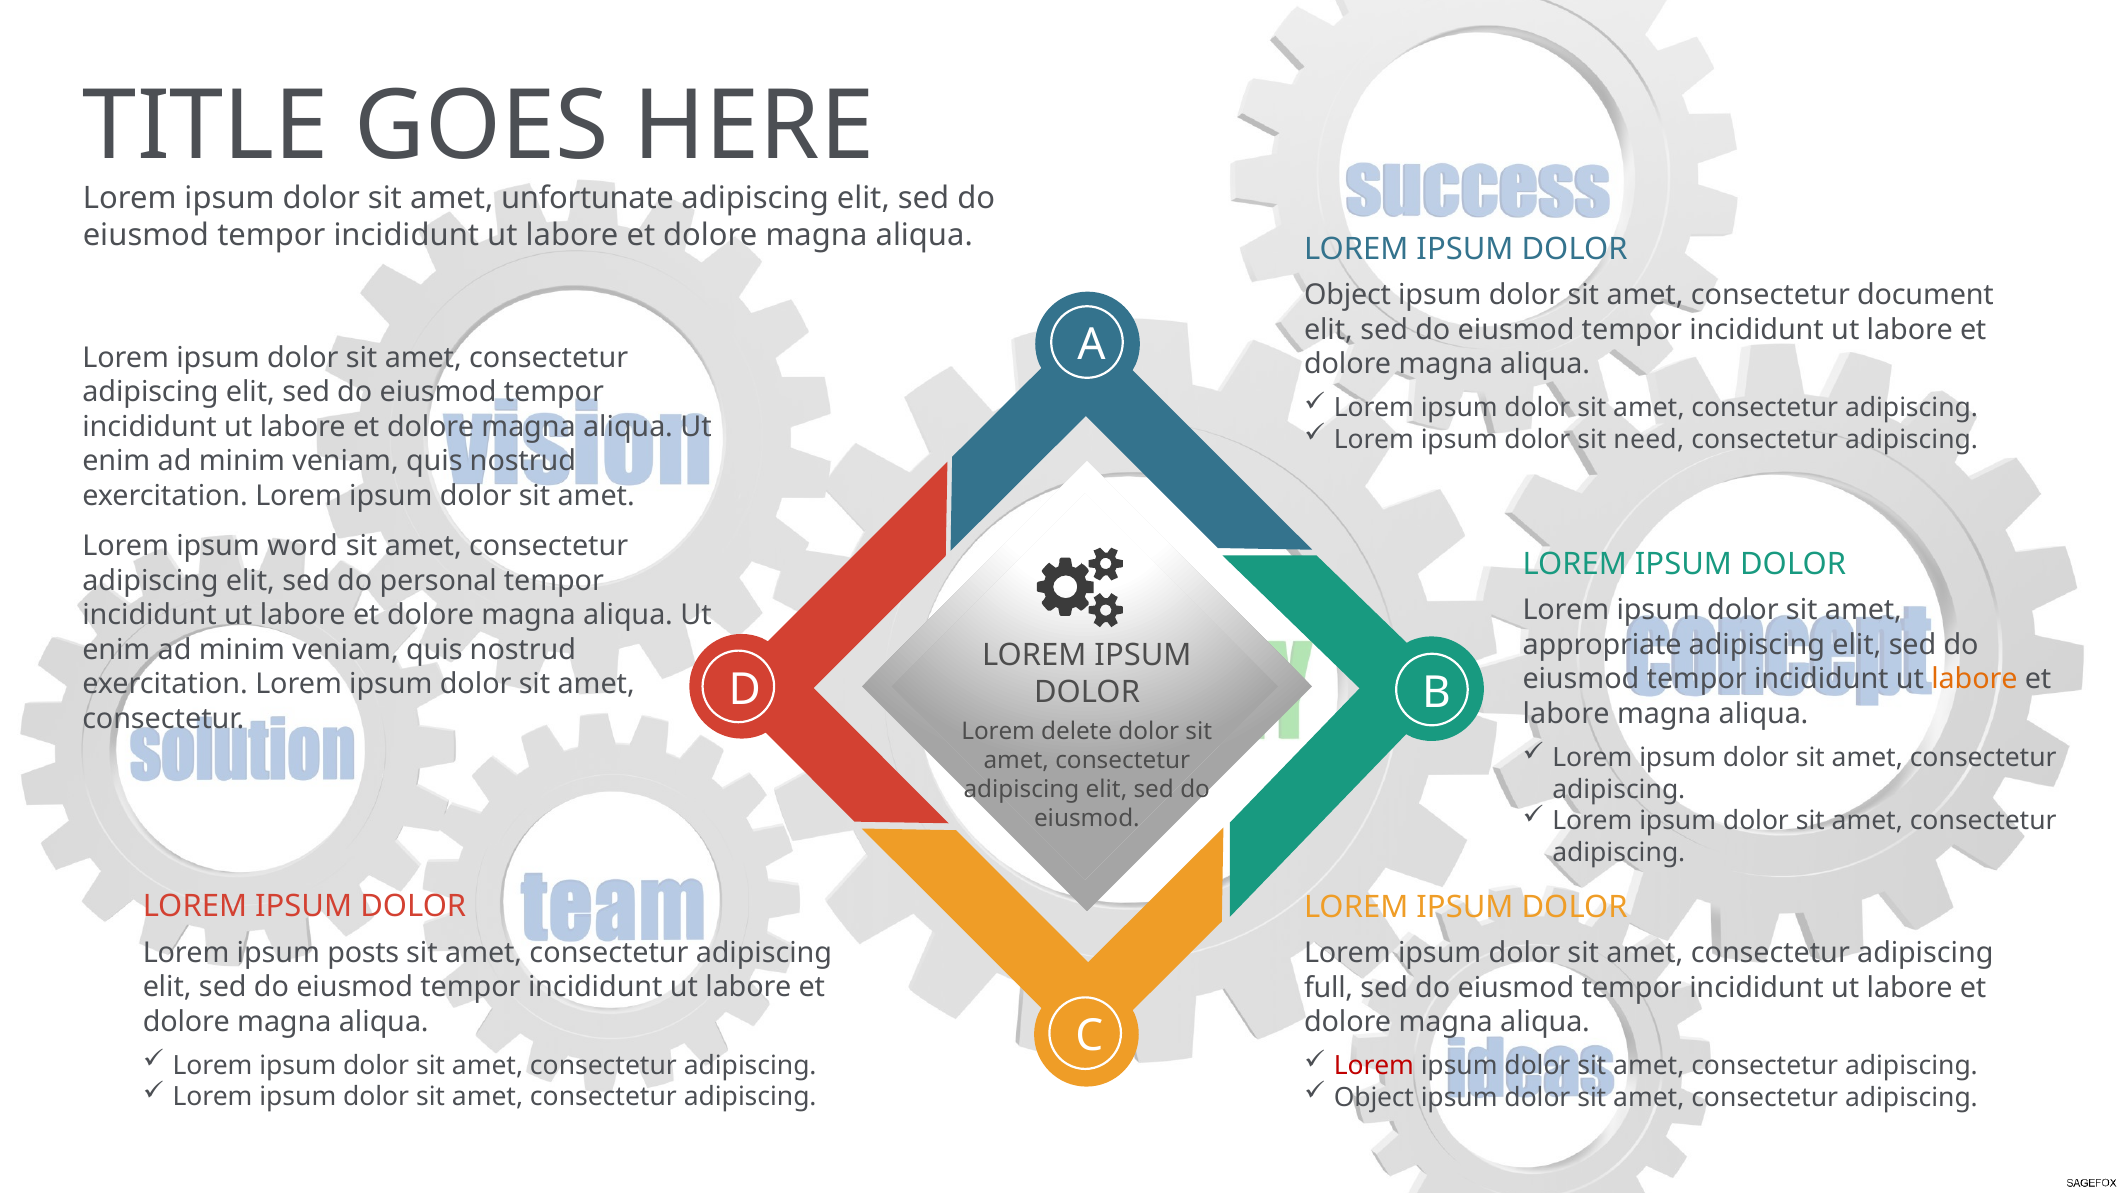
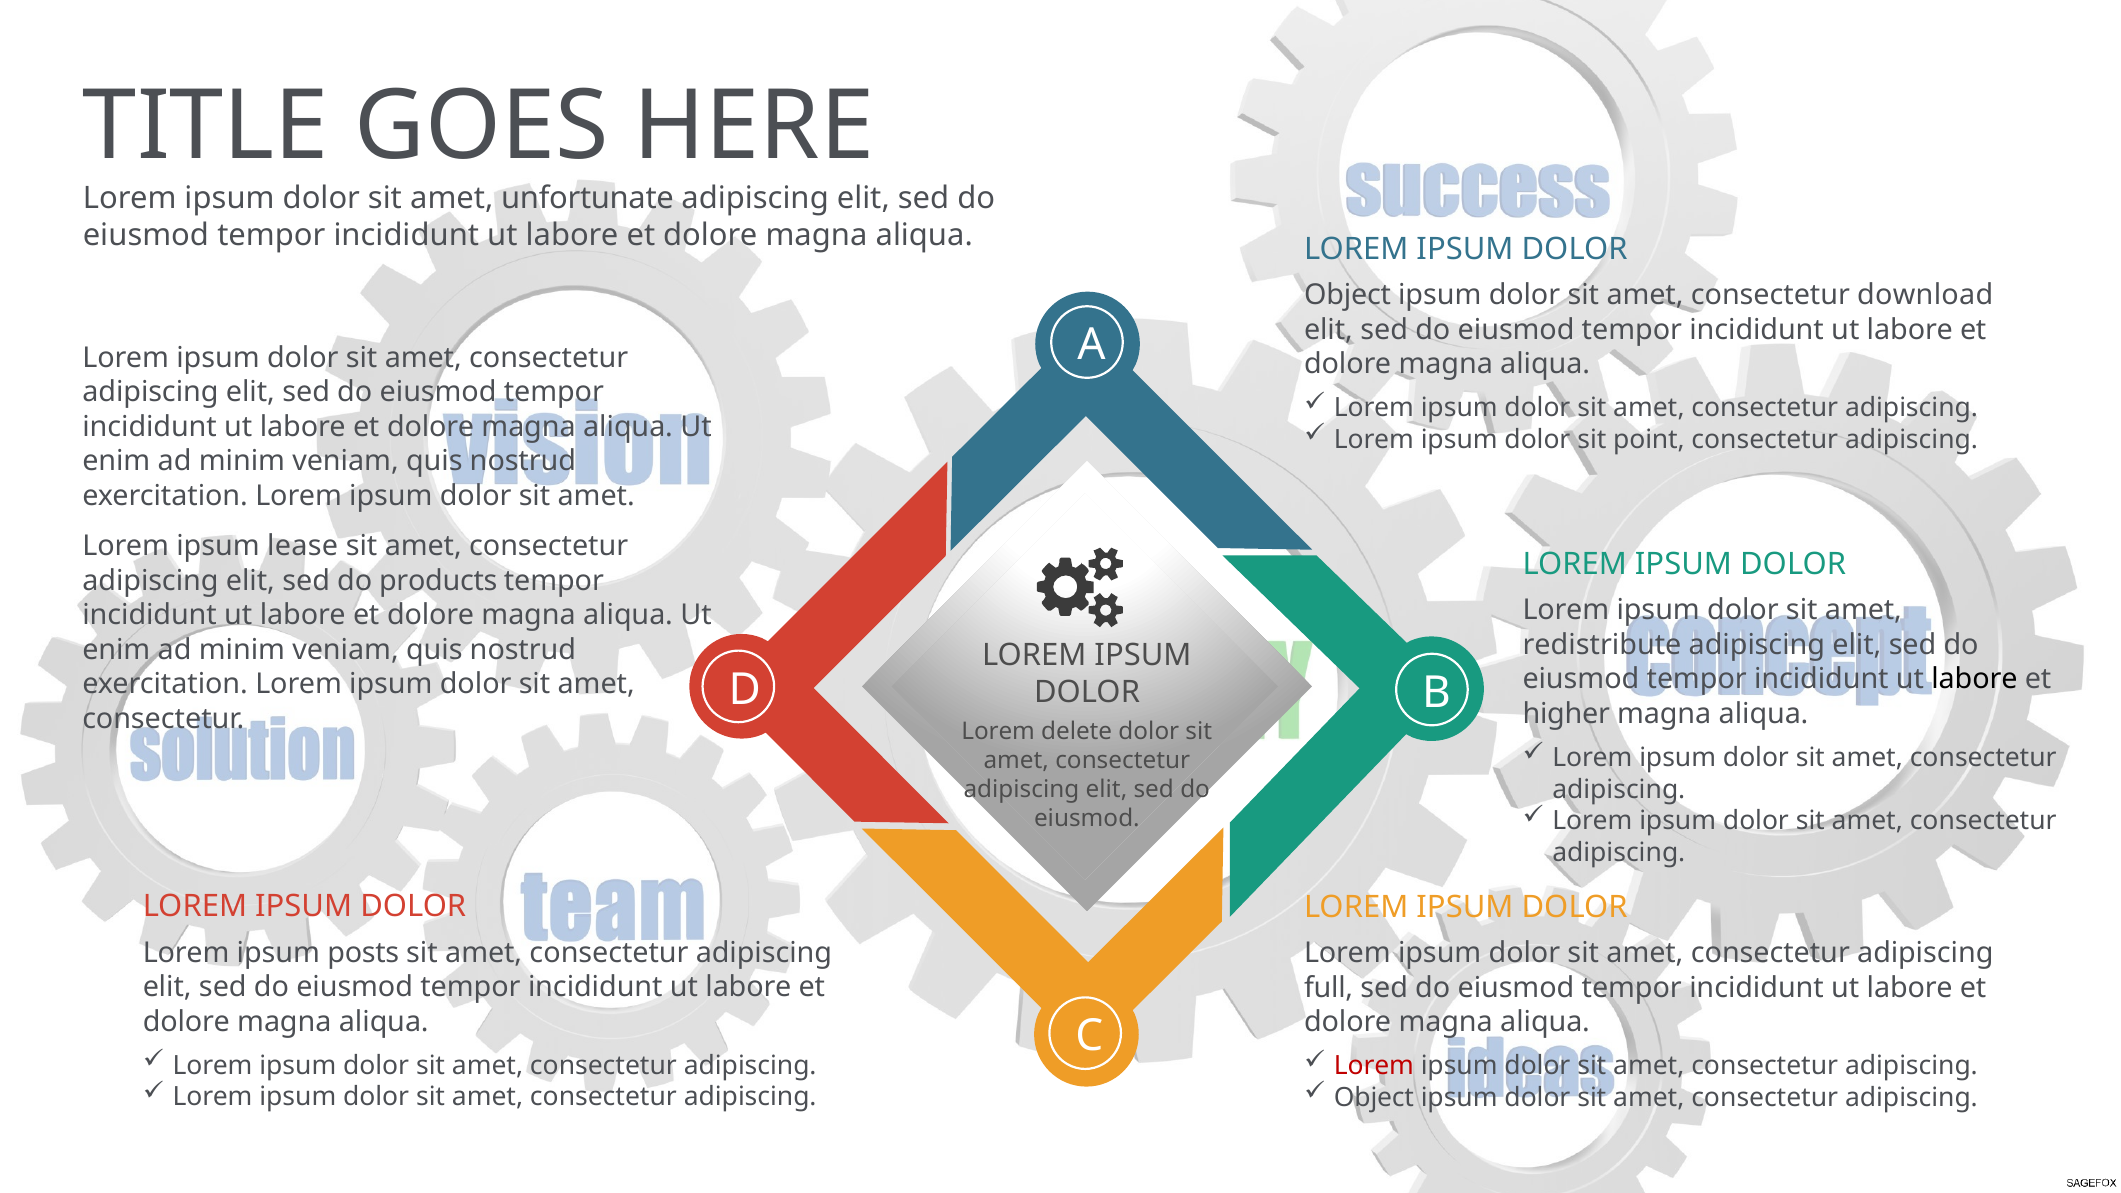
document: document -> download (1925, 295)
need: need -> point (1649, 439)
word: word -> lease (303, 546)
personal: personal -> products (438, 581)
appropriate: appropriate -> redistribute (1602, 645)
labore colour: orange -> black (1974, 679)
labore: labore -> higher (1566, 714)
